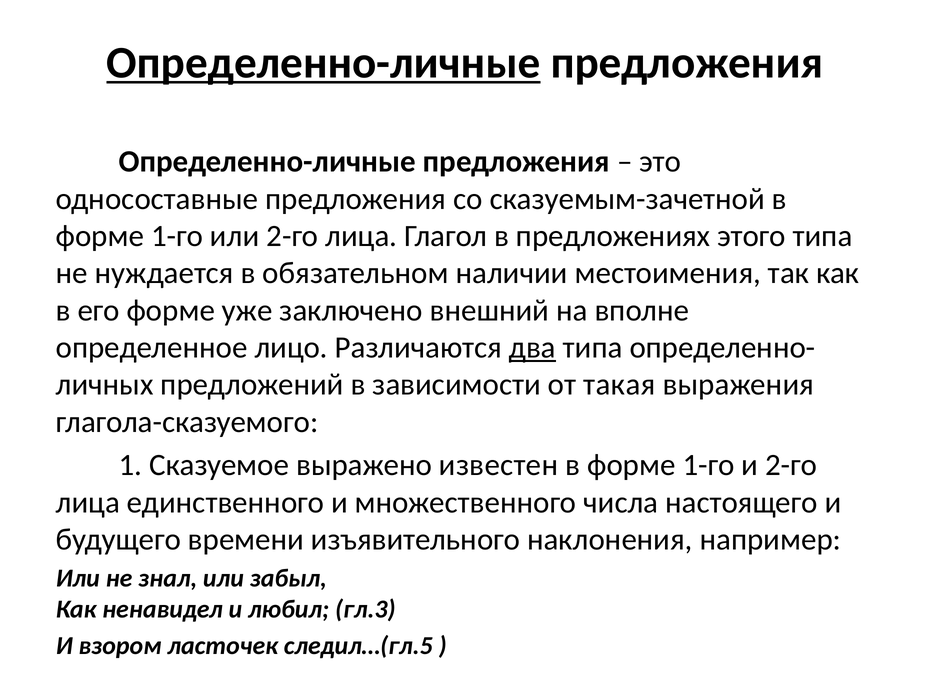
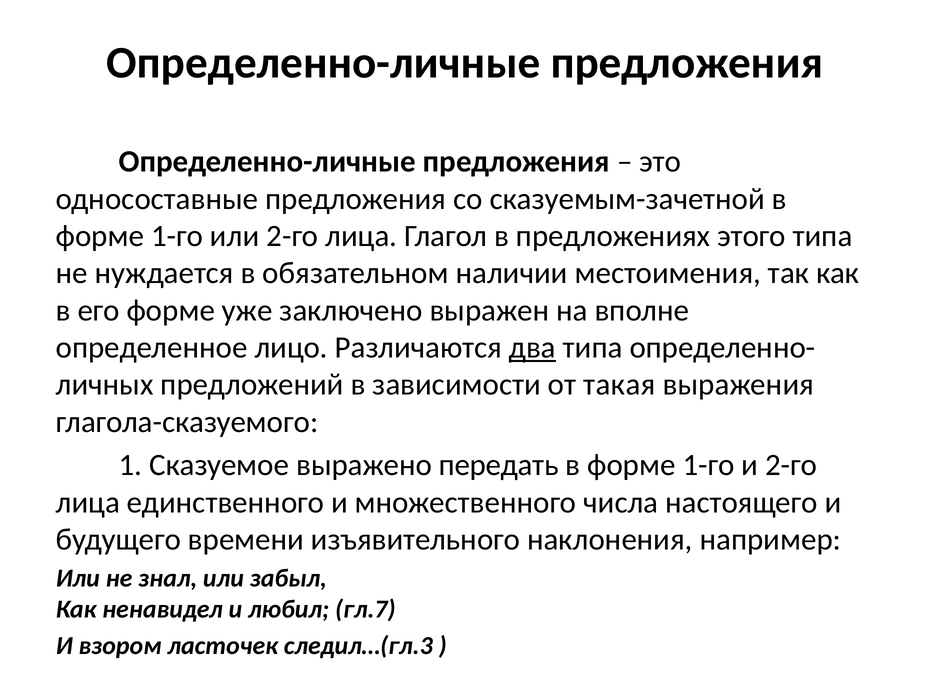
Определенно-личные underline: present -> none (323, 63)
внешний: внешний -> выражен (489, 311)
известен: известен -> передать (499, 466)
гл.3: гл.3 -> гл.7 (365, 610)
следил…(гл.5: следил…(гл.5 -> следил…(гл.3 (358, 646)
